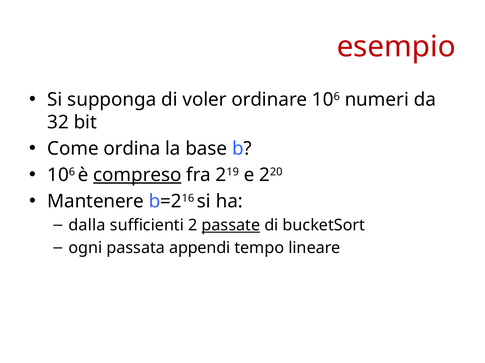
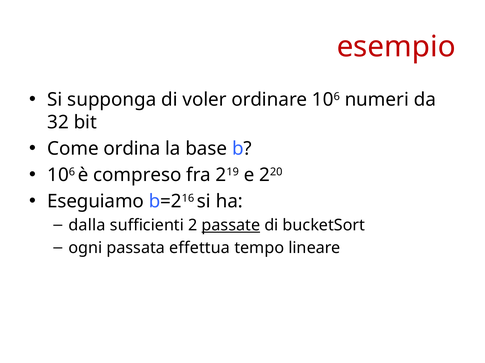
compreso underline: present -> none (137, 175)
Mantenere: Mantenere -> Eseguiamo (96, 202)
appendi: appendi -> effettua (200, 248)
